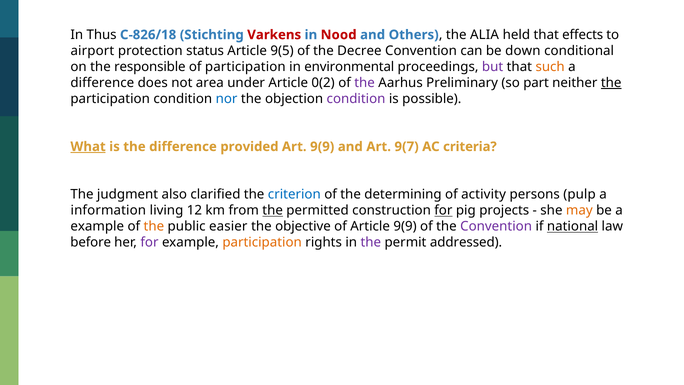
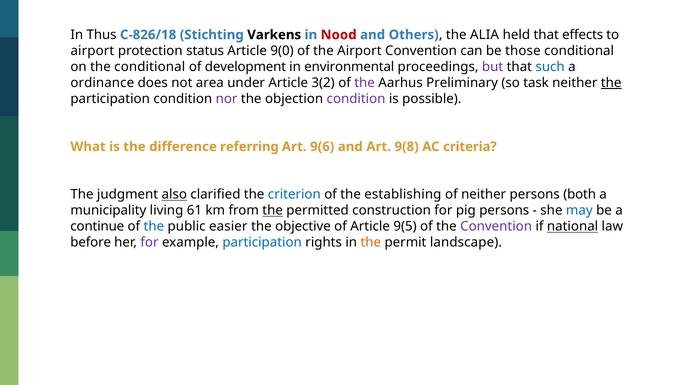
Varkens colour: red -> black (274, 35)
9(5: 9(5 -> 9(0 (282, 51)
the Decree: Decree -> Airport (359, 51)
down: down -> those (523, 51)
the responsible: responsible -> conditional (150, 67)
of participation: participation -> development (245, 67)
such colour: orange -> blue (550, 67)
difference: difference -> ordinance (102, 83)
0(2: 0(2 -> 3(2 (323, 83)
part: part -> task (536, 83)
nor colour: blue -> purple (227, 99)
What underline: present -> none (88, 147)
provided: provided -> referring (249, 147)
Art 9(9: 9(9 -> 9(6 (322, 147)
9(7: 9(7 -> 9(8 (407, 147)
also underline: none -> present (174, 194)
determining: determining -> establishing (403, 194)
of activity: activity -> neither (484, 194)
pulp: pulp -> both (580, 194)
information: information -> municipality (108, 210)
12: 12 -> 61 (194, 210)
for underline: present -> none (443, 210)
pig projects: projects -> persons (504, 210)
may colour: orange -> blue (579, 210)
example: example -> continue (97, 226)
the colour: orange -> blue (154, 226)
Article 9(9: 9(9 -> 9(5 (405, 226)
participation colour: orange -> blue (262, 242)
the colour: purple -> orange (371, 242)
addressed: addressed -> landscape (466, 242)
